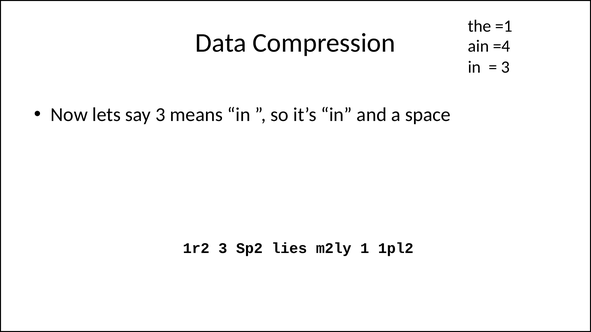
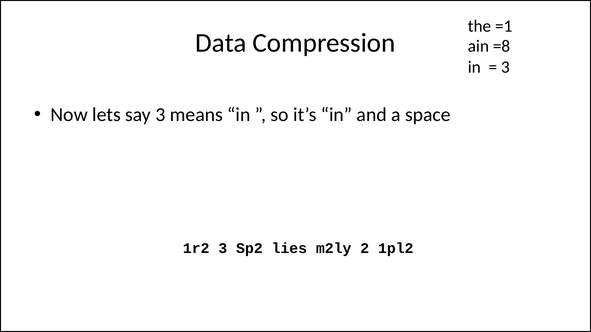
=4: =4 -> =8 (501, 46)
1: 1 -> 2 (365, 249)
